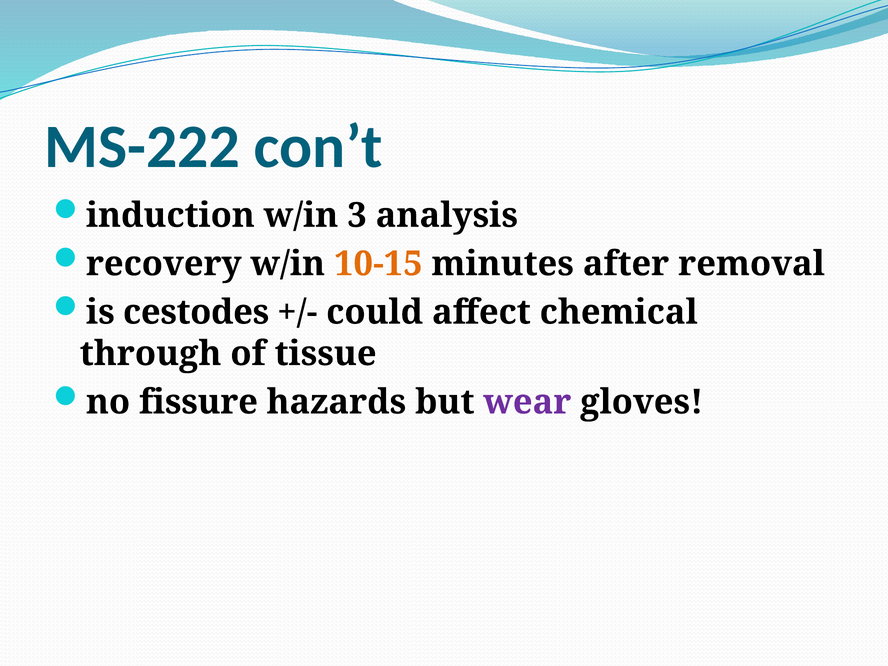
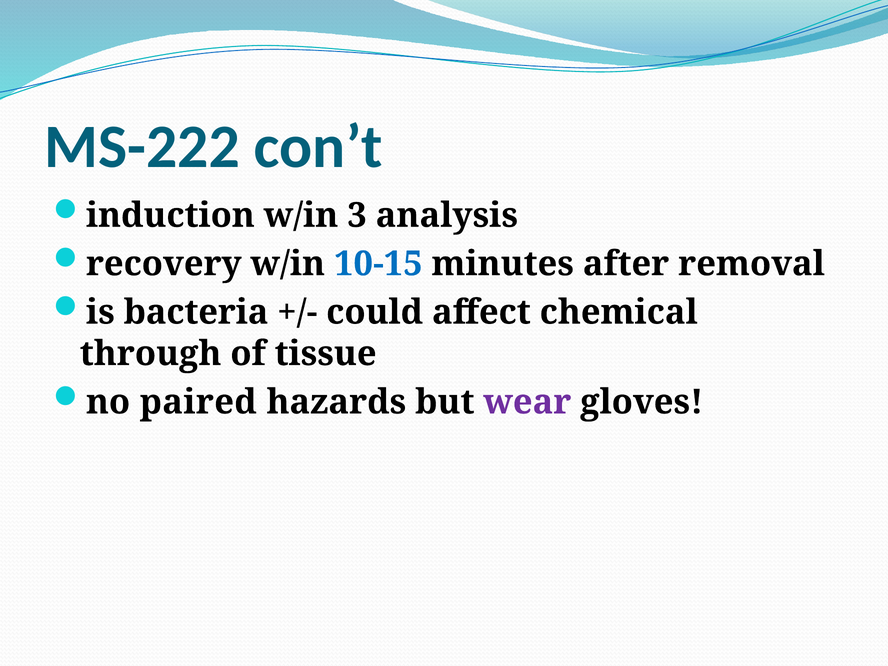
10-15 colour: orange -> blue (378, 264)
cestodes: cestodes -> bacteria (196, 312)
fissure: fissure -> paired (198, 402)
